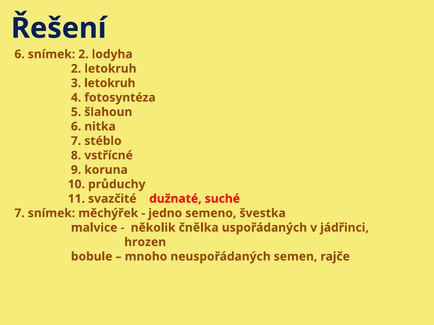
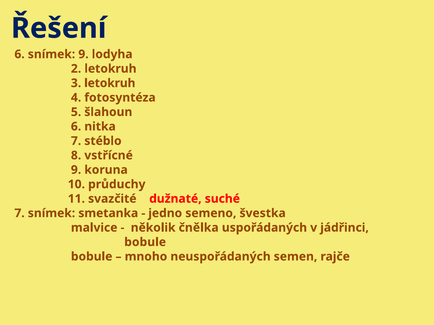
snímek 2: 2 -> 9 (83, 54)
měchýřek: měchýřek -> smetanka (108, 213)
hrozen: hrozen -> bobule (145, 242)
